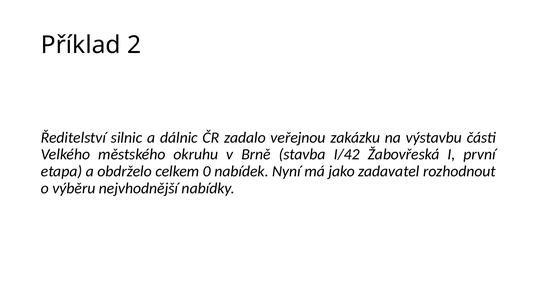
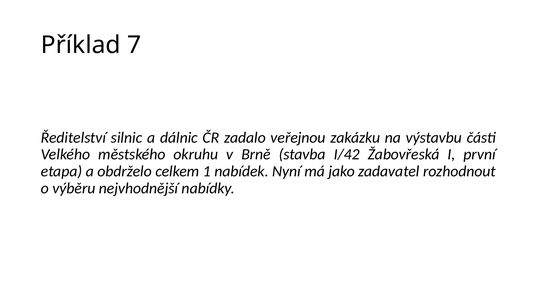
2: 2 -> 7 (134, 45)
0: 0 -> 1 (207, 171)
